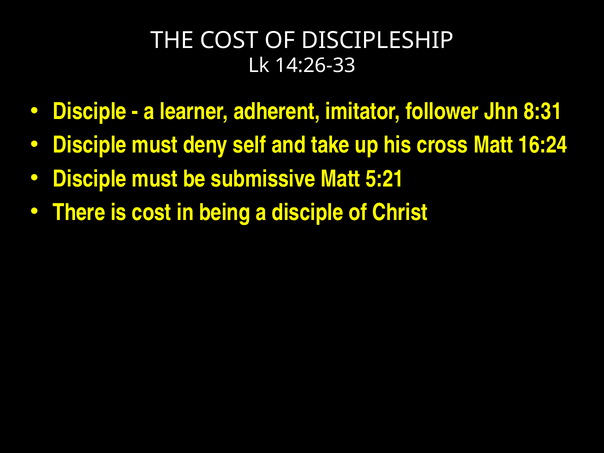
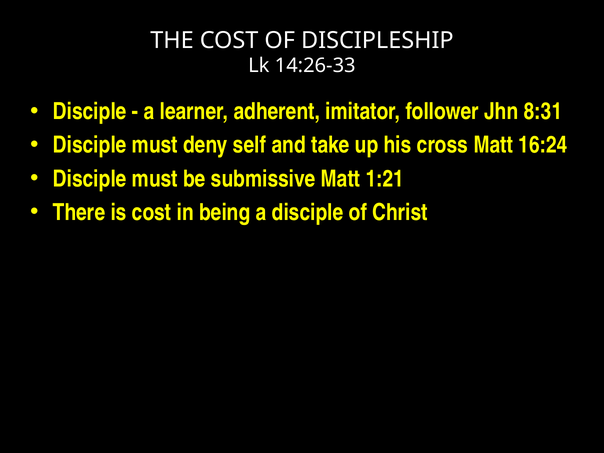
5:21: 5:21 -> 1:21 (385, 179)
